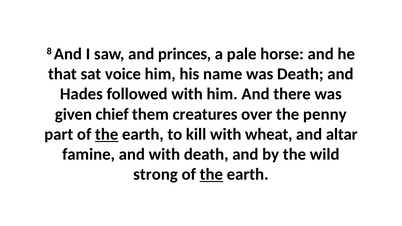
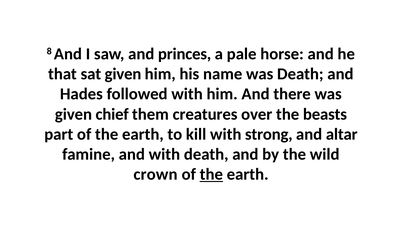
sat voice: voice -> given (123, 74)
penny: penny -> beasts (325, 114)
the underline: present -> none (107, 134)
wheat: wheat -> strong (269, 134)
strong: strong -> crown (155, 175)
